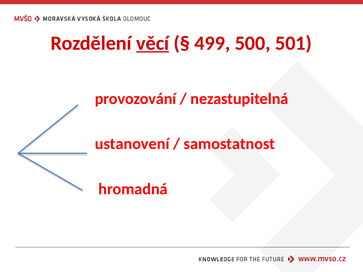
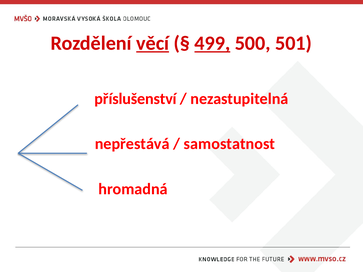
499 underline: none -> present (212, 43)
provozování: provozování -> příslušenství (136, 99)
ustanovení: ustanovení -> nepřestává (132, 144)
